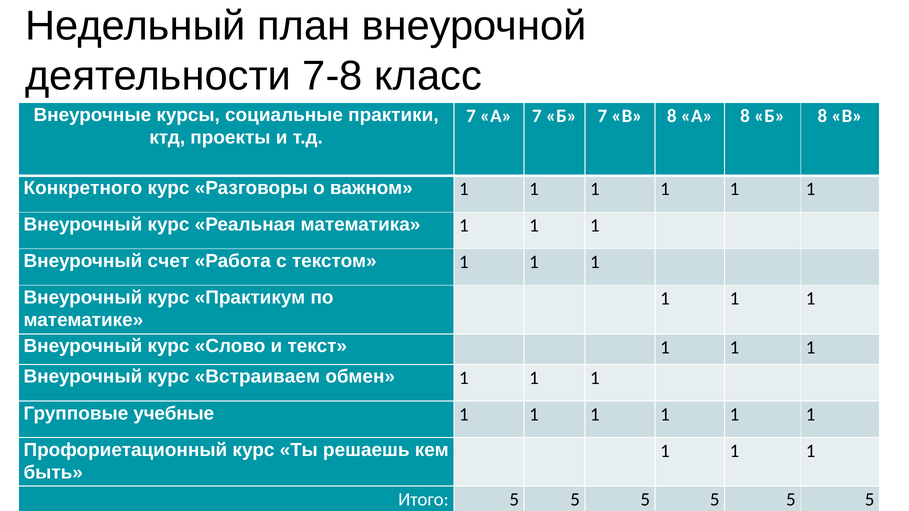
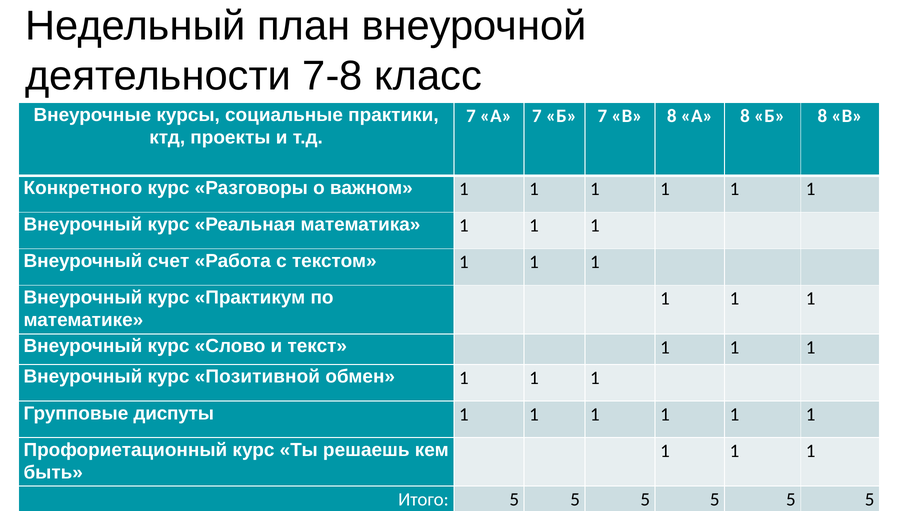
Встраиваем: Встраиваем -> Позитивной (257, 377)
учебные: учебные -> диспуты (174, 414)
